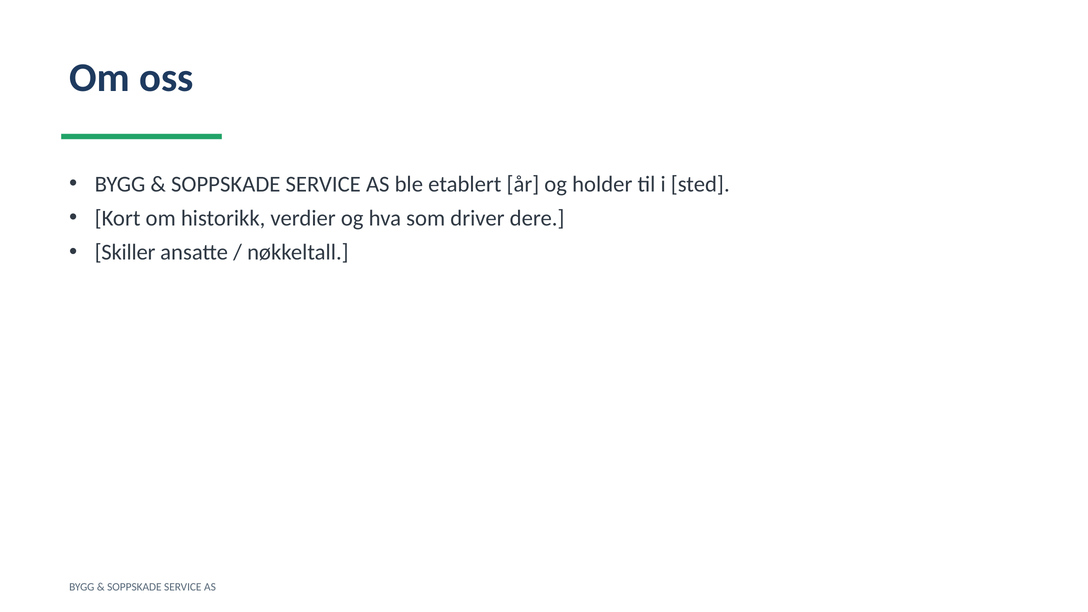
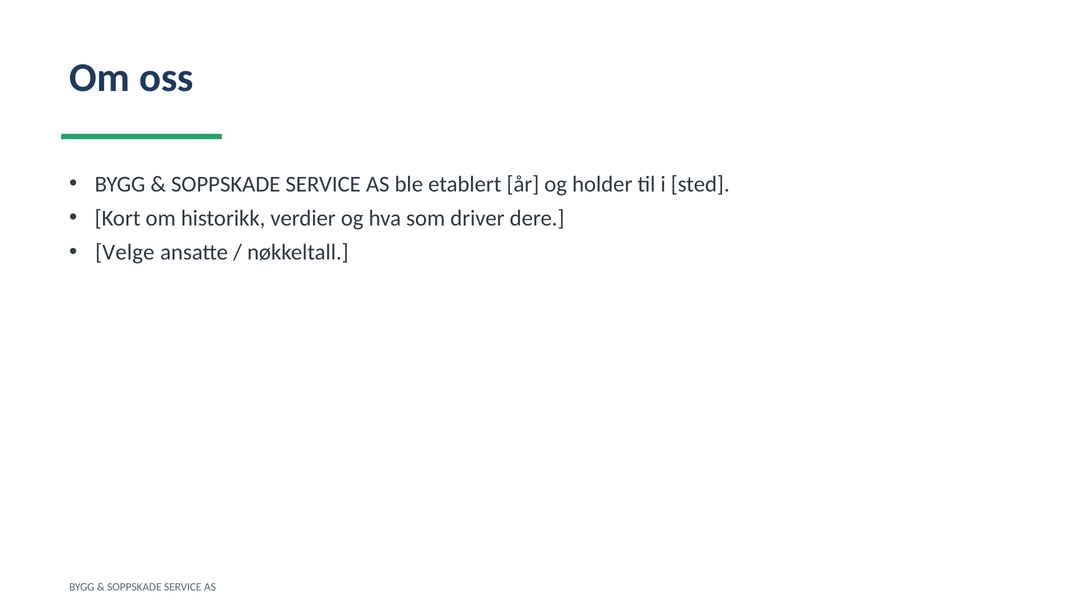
Skiller: Skiller -> Velge (125, 252)
